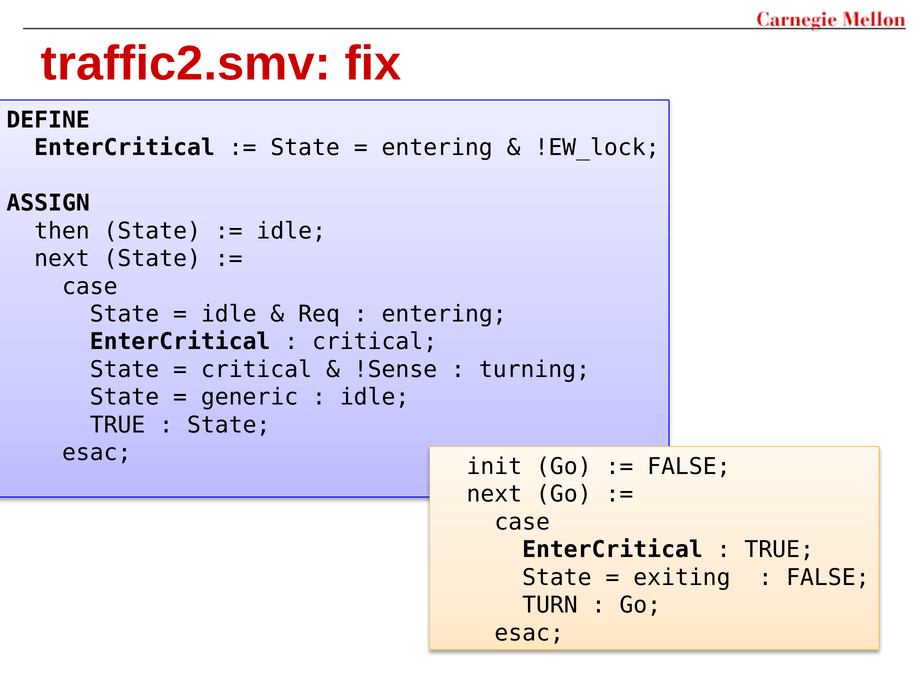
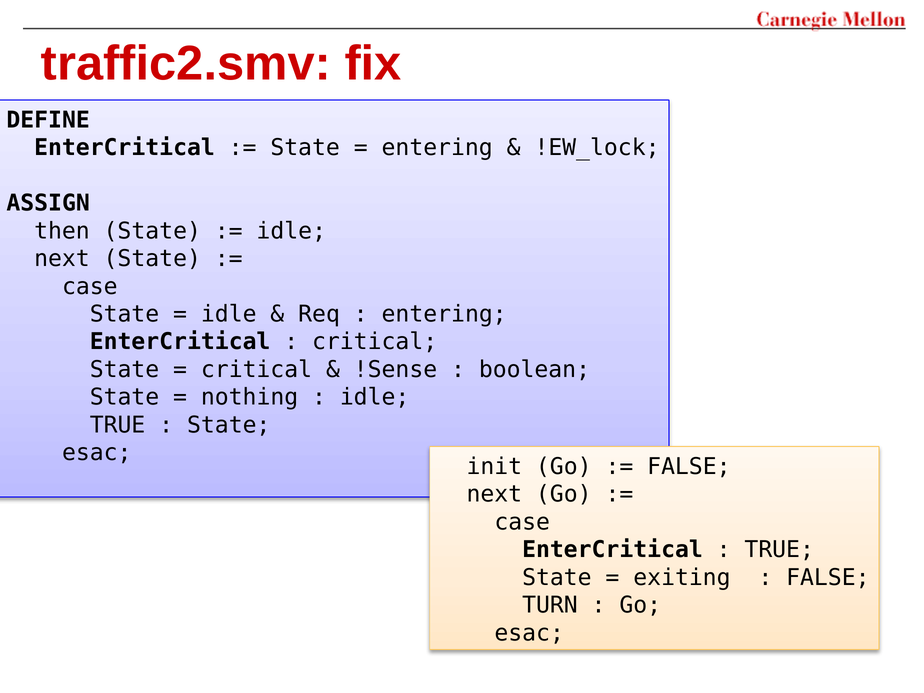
turning: turning -> boolean (534, 370)
generic: generic -> nothing (250, 397)
